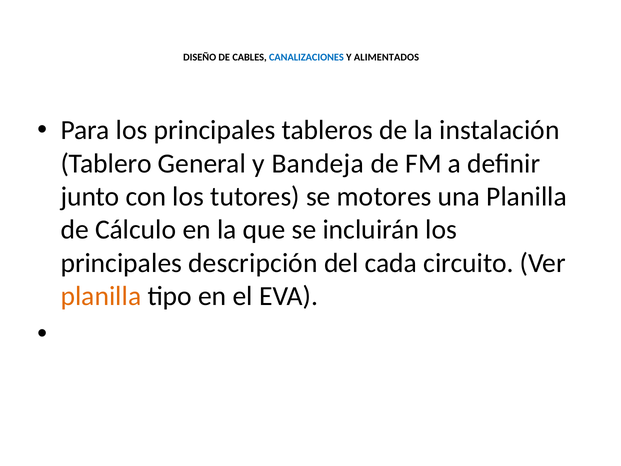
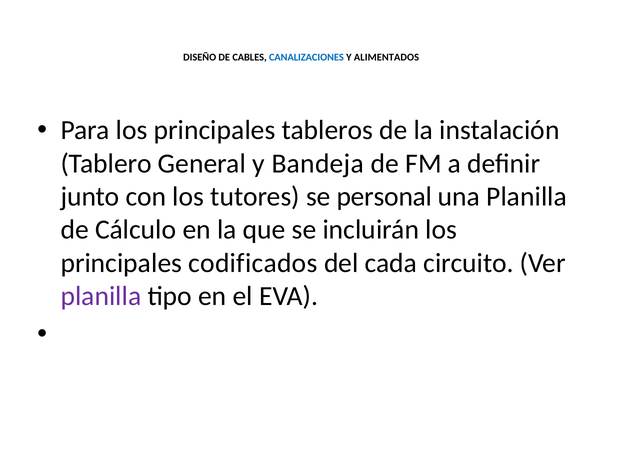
motores: motores -> personal (384, 197)
descripción: descripción -> codificados (253, 263)
planilla colour: orange -> purple (101, 296)
